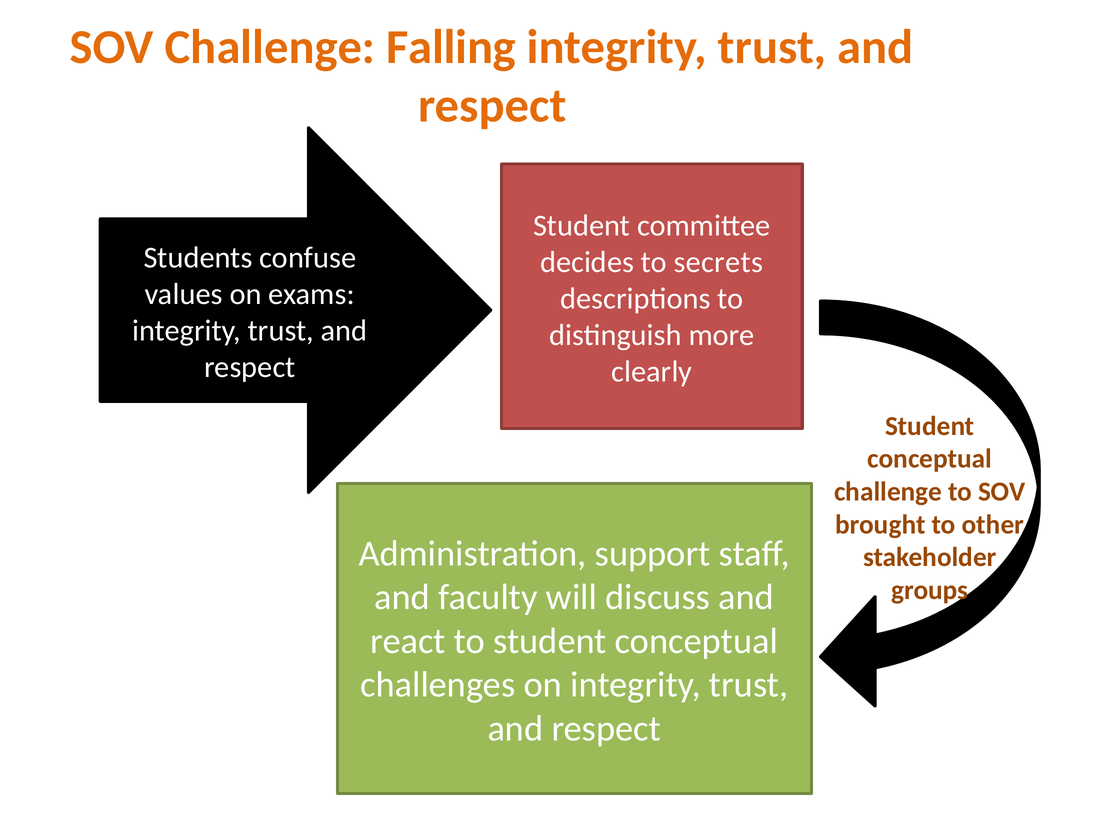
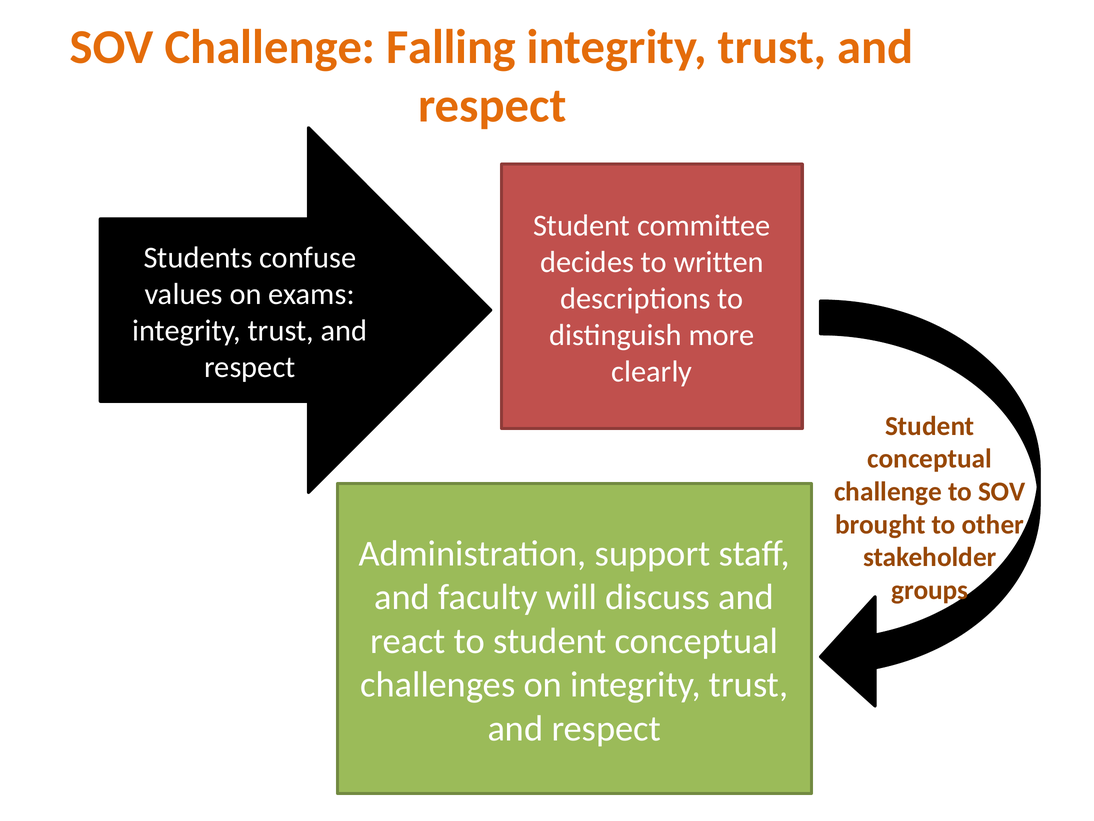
secrets: secrets -> written (719, 262)
